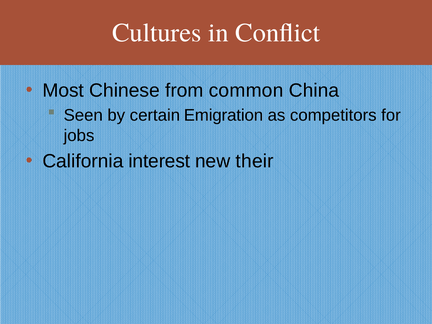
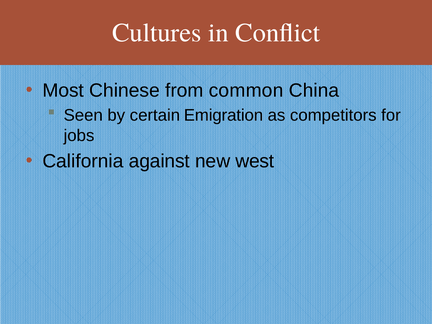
interest: interest -> against (159, 161)
their: their -> west (255, 161)
